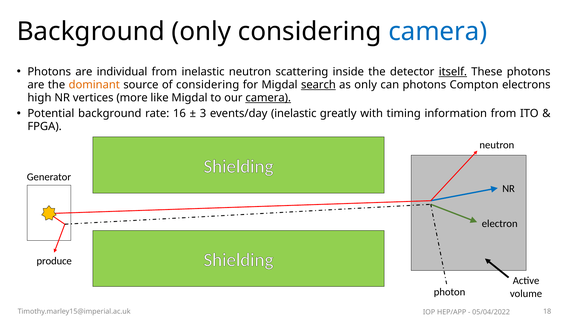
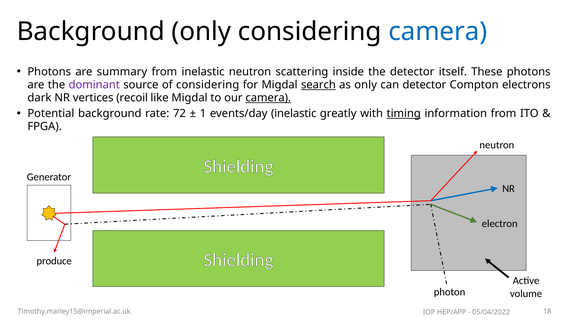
individual: individual -> summary (122, 72)
itself underline: present -> none (453, 72)
dominant colour: orange -> purple (94, 85)
can photons: photons -> detector (424, 85)
high: high -> dark (39, 98)
more: more -> recoil (132, 98)
16: 16 -> 72 (179, 113)
3: 3 -> 1 (203, 113)
timing underline: none -> present (404, 113)
